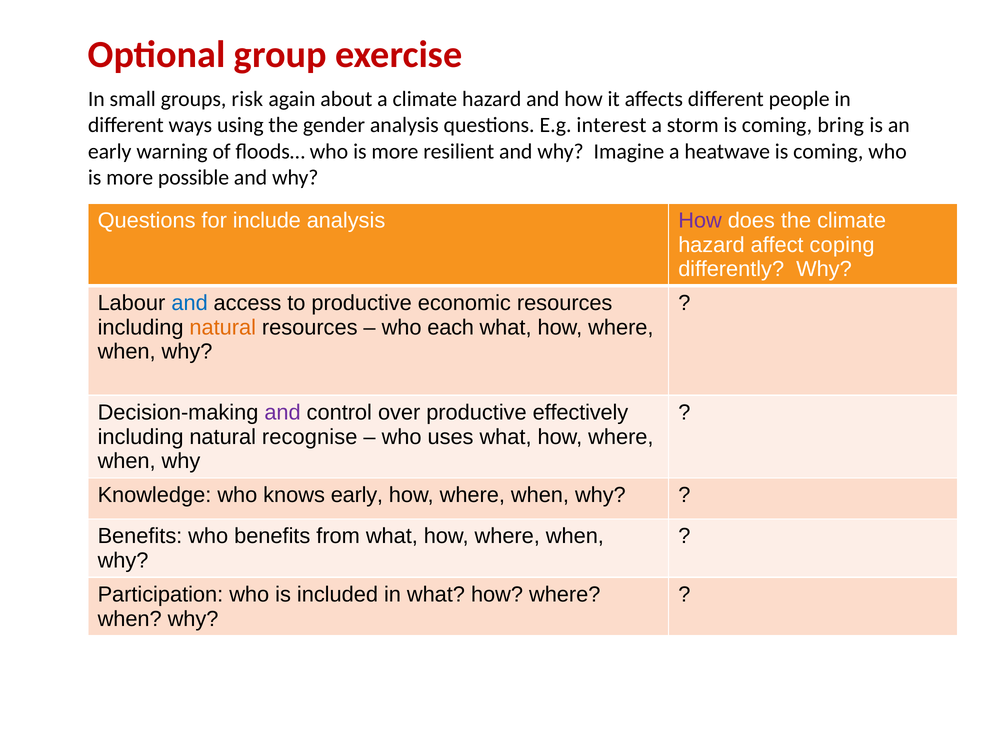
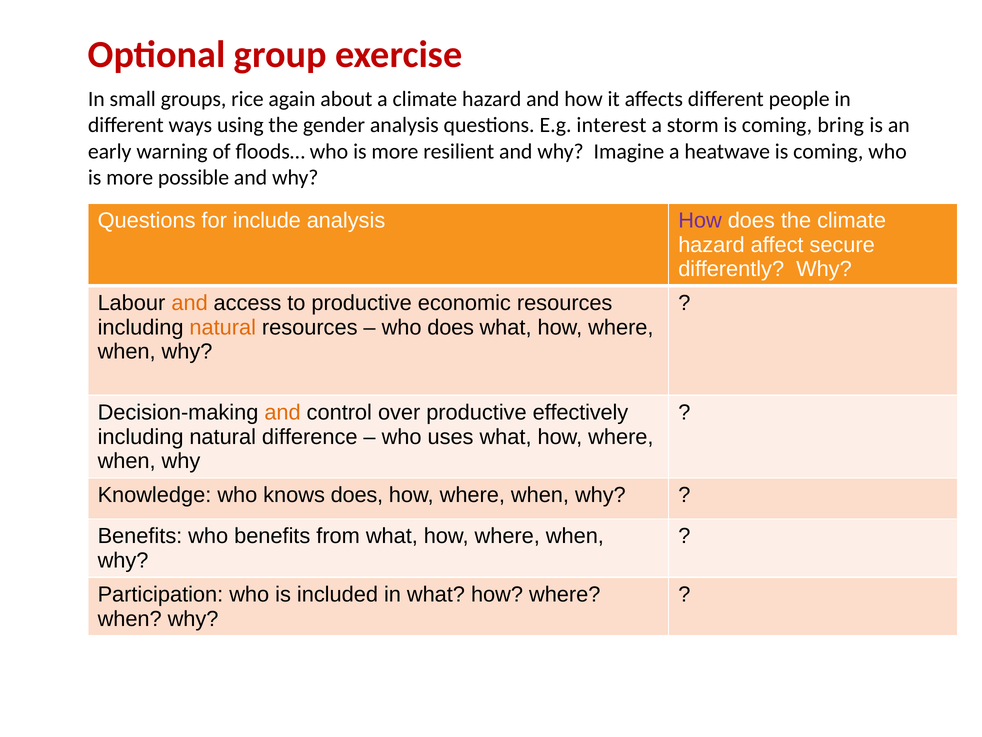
risk: risk -> rice (247, 99)
coping: coping -> secure (842, 245)
and colour: blue -> orange (190, 303)
who each: each -> does (451, 327)
and colour: purple -> orange (283, 412)
recognise: recognise -> difference (310, 437)
knows early: early -> does (357, 495)
